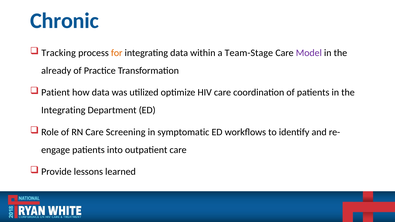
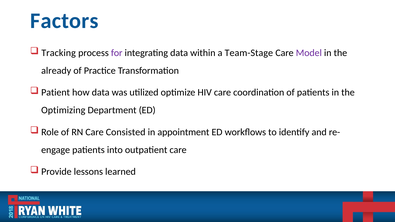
Chronic: Chronic -> Factors (64, 21)
for colour: orange -> purple (117, 53)
Integrating: Integrating -> Optimizing (63, 110)
Screening: Screening -> Consisted (126, 132)
symptomatic: symptomatic -> appointment (183, 132)
